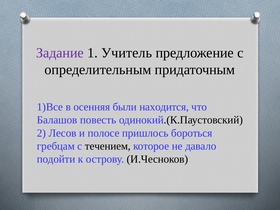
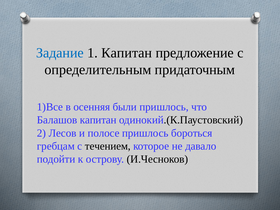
Задание colour: purple -> blue (60, 53)
1 Учитель: Учитель -> Капитан (127, 53)
были находится: находится -> пришлось (164, 107)
Балашов повесть: повесть -> капитан (98, 120)
